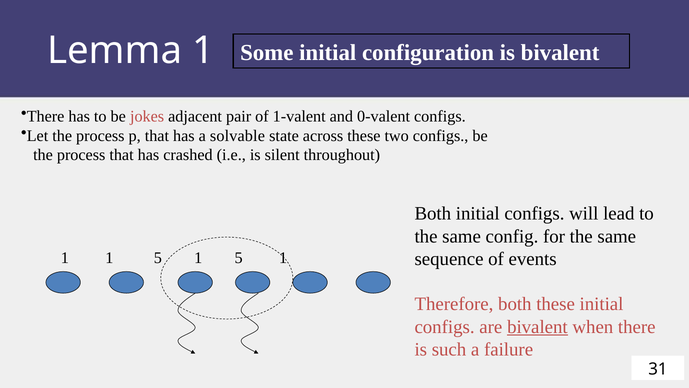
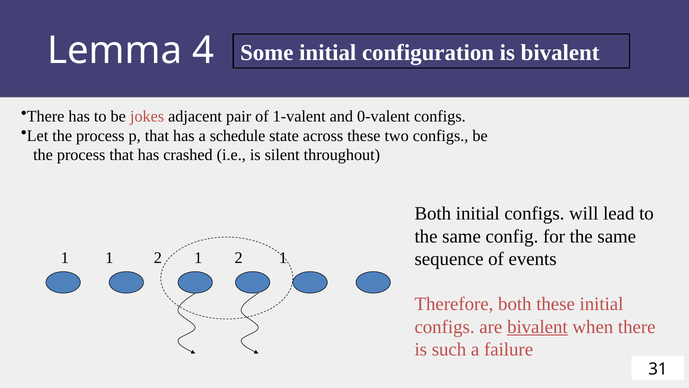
Lemma 1: 1 -> 4 (203, 51)
solvable: solvable -> schedule (238, 136)
1 1 5: 5 -> 2 (158, 258)
5: 5 -> 2 (239, 258)
